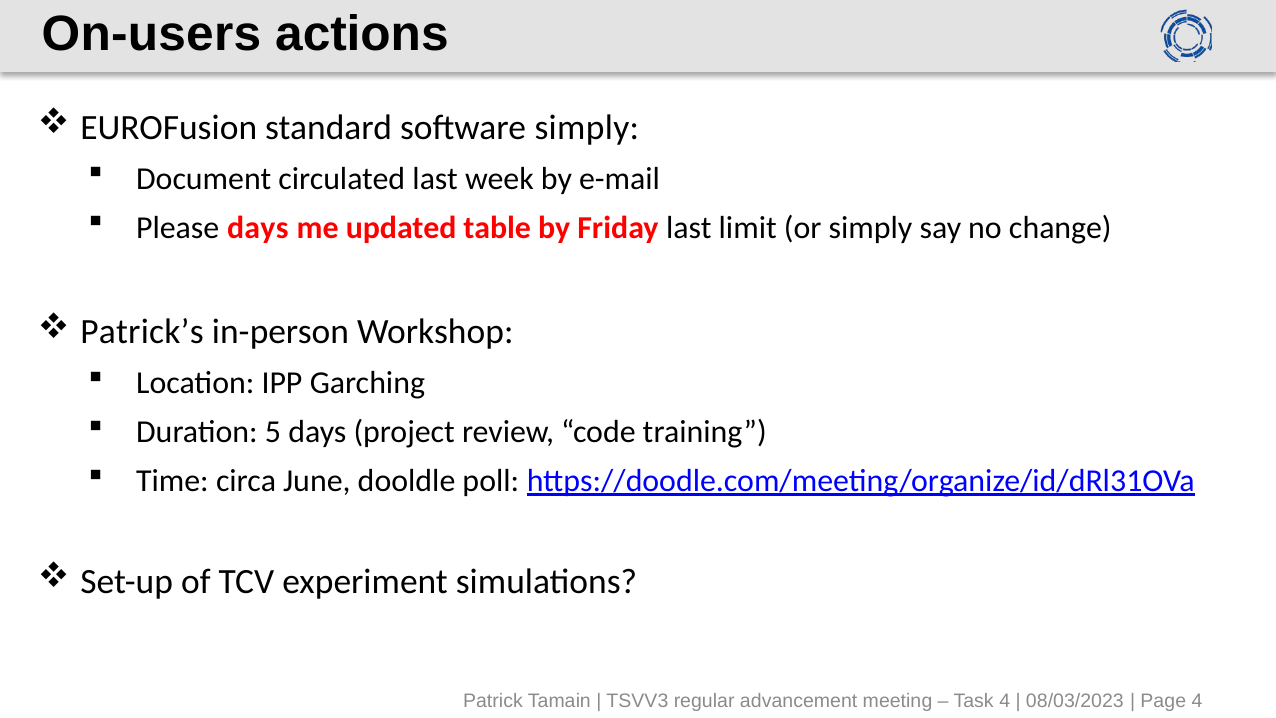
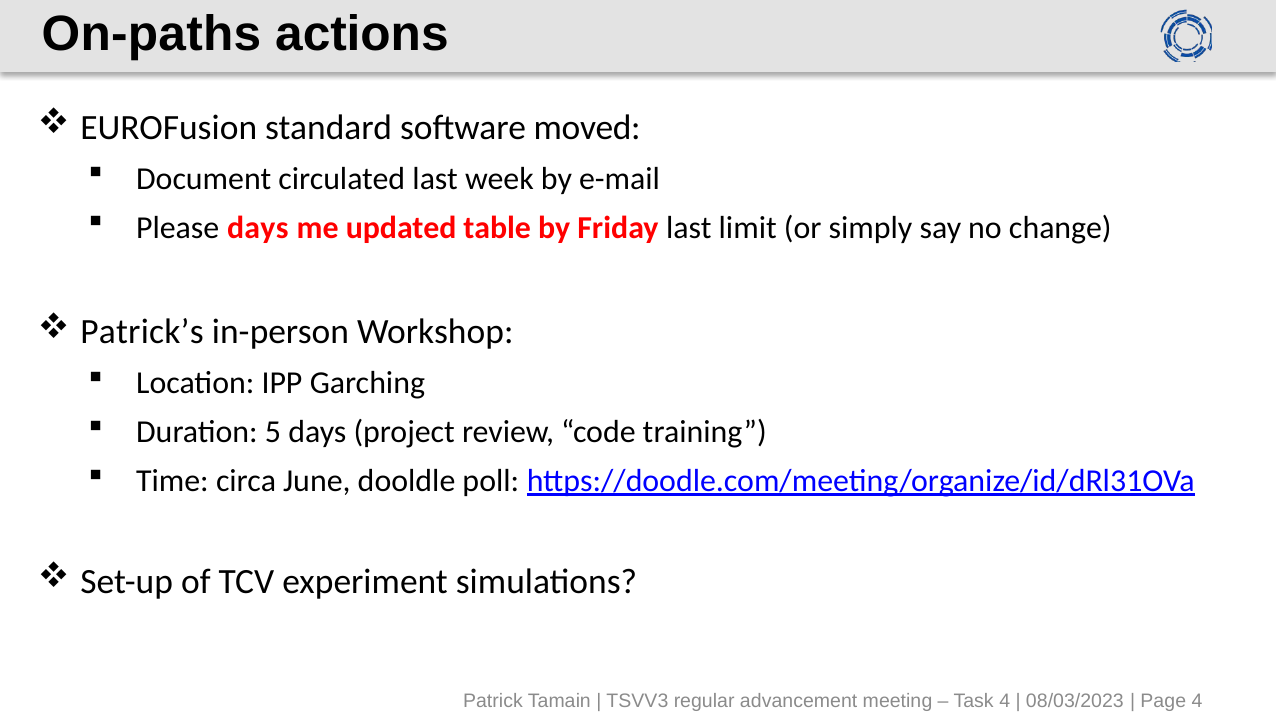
On-users: On-users -> On-paths (151, 34)
software simply: simply -> moved (587, 128)
